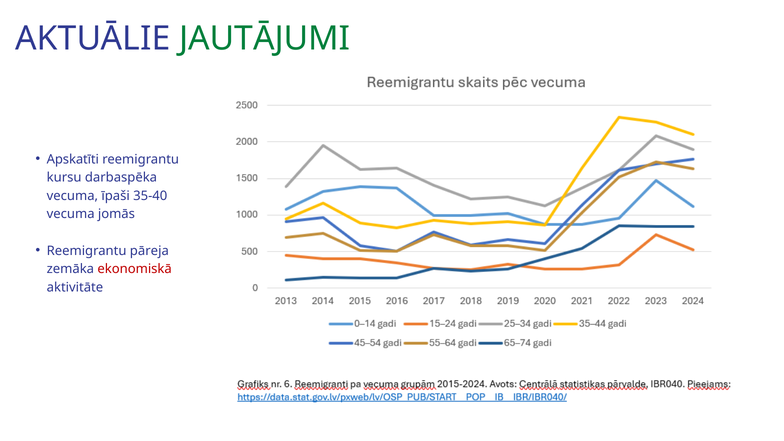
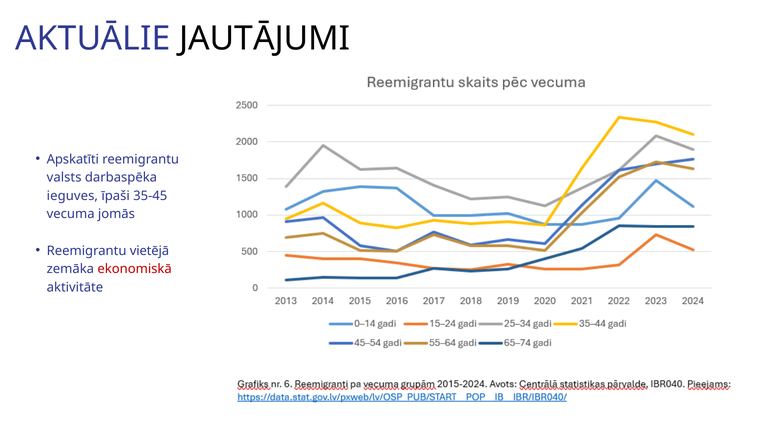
JAUTĀJUMI colour: green -> black (265, 39)
kursu: kursu -> valsts (64, 178)
vecuma: vecuma -> ieguves (72, 196)
35-40: 35-40 -> 35-45 (150, 196)
pāreja: pāreja -> vietējā (149, 251)
